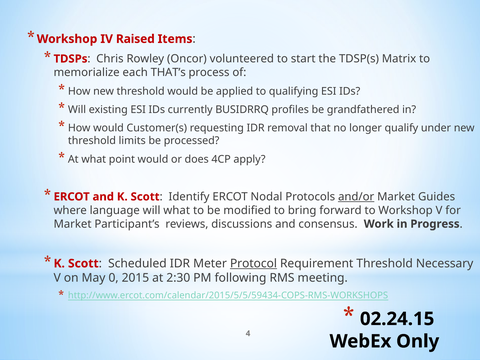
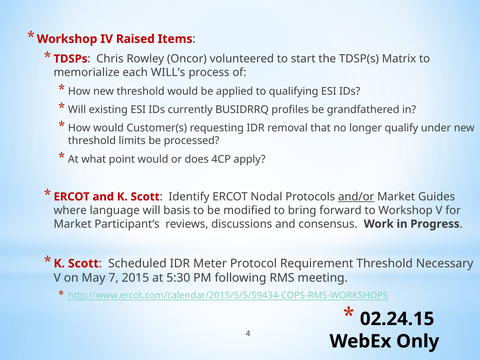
THAT’s: THAT’s -> WILL’s (168, 72)
will what: what -> basis (177, 210)
Protocol underline: present -> none (253, 263)
0: 0 -> 7 (114, 278)
2:30: 2:30 -> 5:30 (178, 278)
